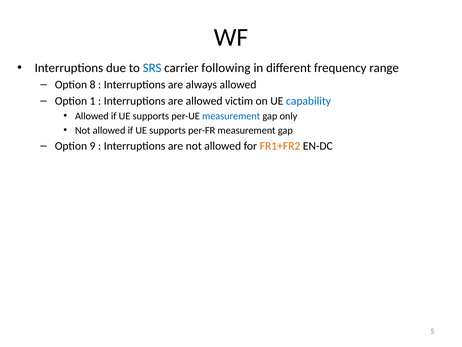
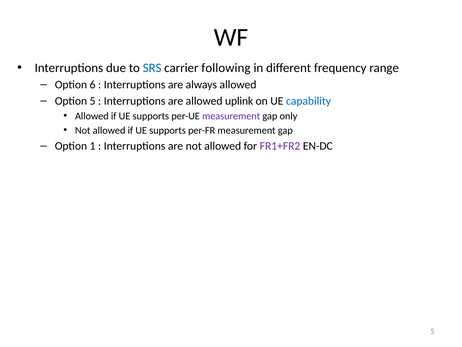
8: 8 -> 6 (93, 85)
Option 1: 1 -> 5 (93, 101)
victim: victim -> uplink (239, 101)
measurement colour: blue -> purple (231, 116)
9: 9 -> 1 (93, 146)
FR1+FR2 colour: orange -> purple (280, 146)
